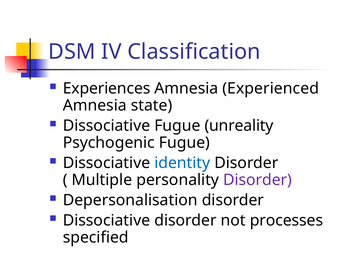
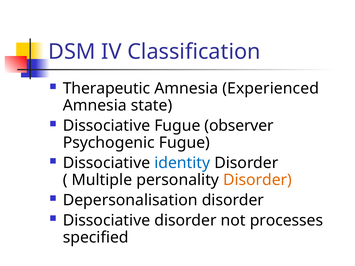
Experiences: Experiences -> Therapeutic (107, 89)
unreality: unreality -> observer (239, 126)
Disorder colour: purple -> orange (258, 180)
